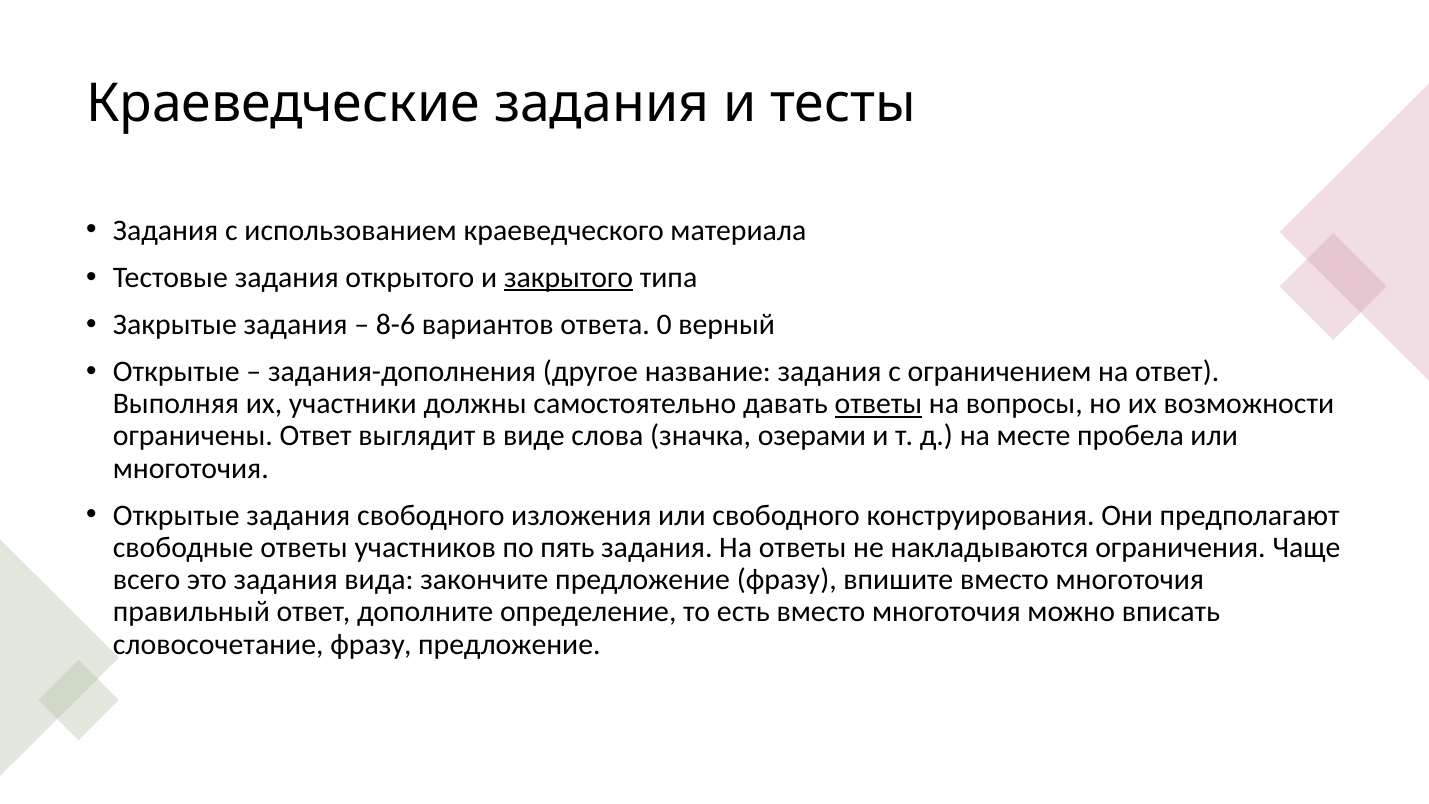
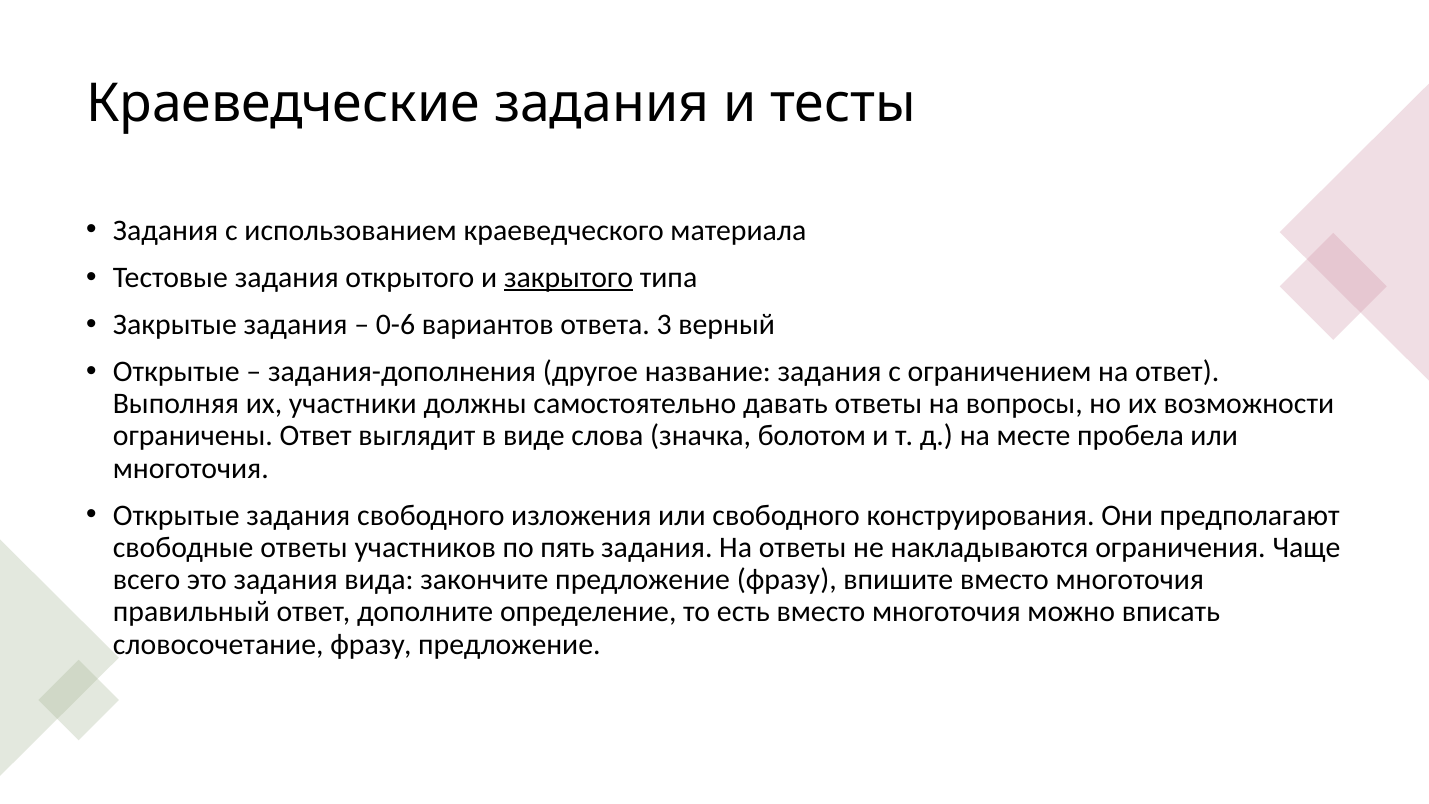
8-6: 8-6 -> 0-6 (396, 324)
0: 0 -> 3 (664, 324)
ответы underline: present -> none (878, 404)
озерами: озерами -> болотом (812, 436)
